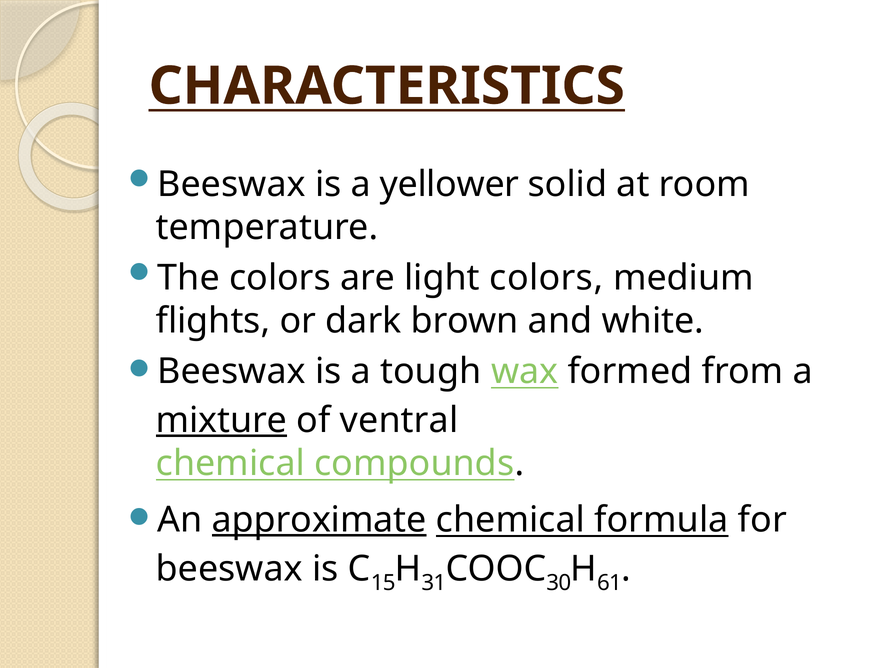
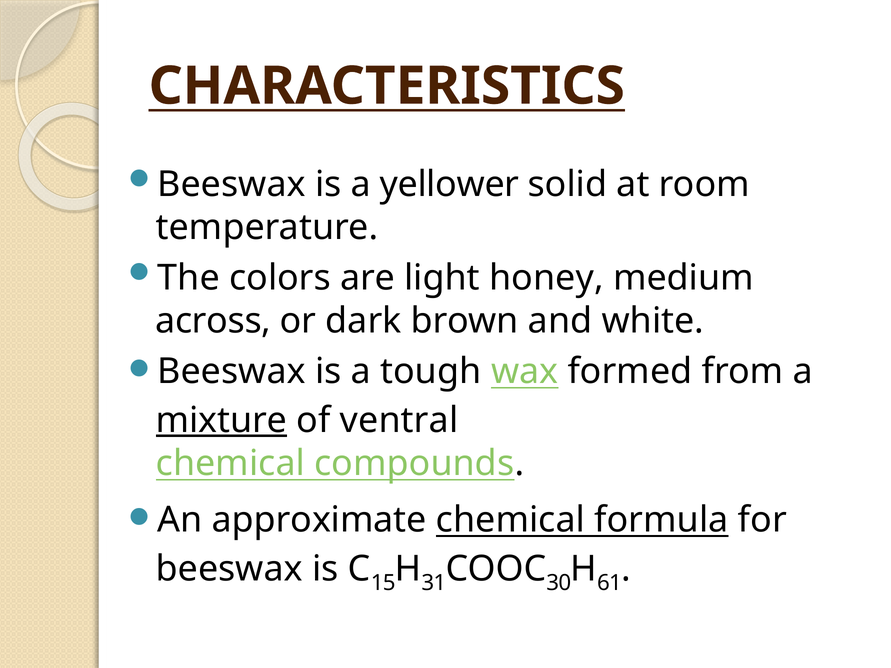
light colors: colors -> honey (546, 278)
flights: flights -> across (213, 321)
approximate underline: present -> none (319, 520)
